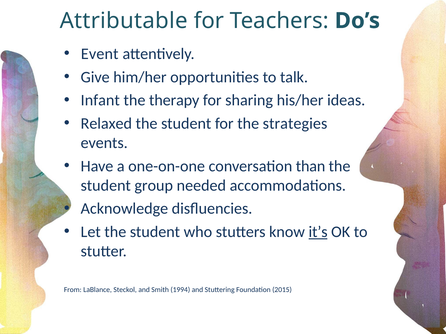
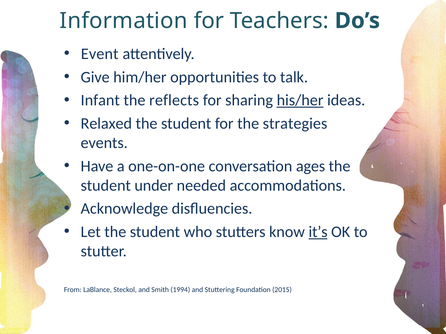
Attributable: Attributable -> Information (124, 21)
therapy: therapy -> reflects (174, 100)
his/her underline: none -> present (300, 100)
than: than -> ages (311, 166)
group: group -> under (154, 186)
